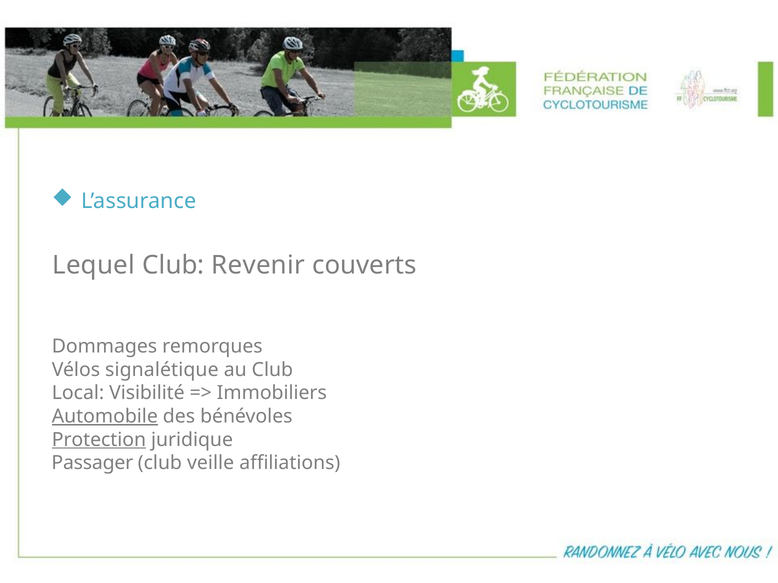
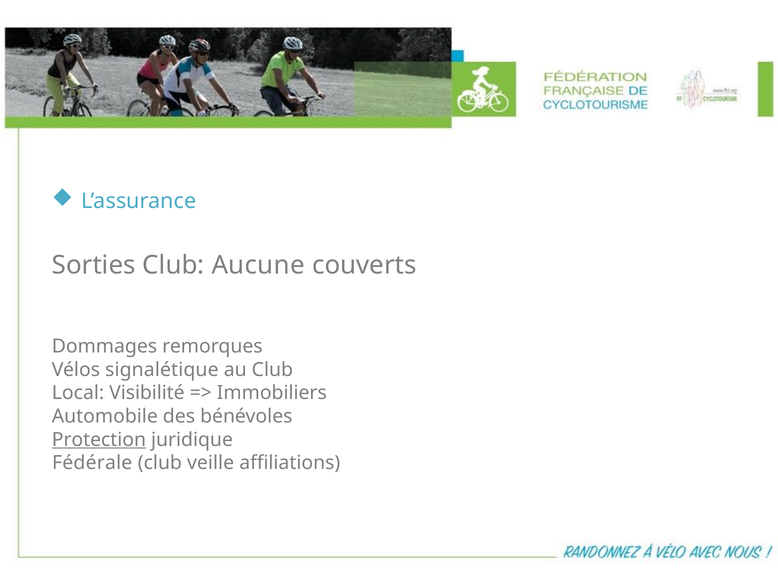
Lequel: Lequel -> Sorties (94, 265)
Revenir: Revenir -> Aucune (258, 265)
Automobile underline: present -> none (105, 417)
Passager: Passager -> Fédérale (92, 463)
